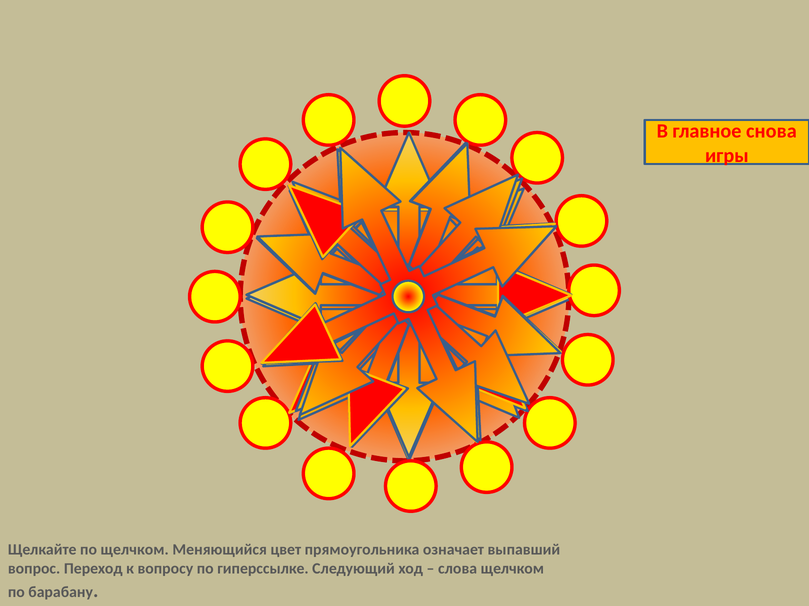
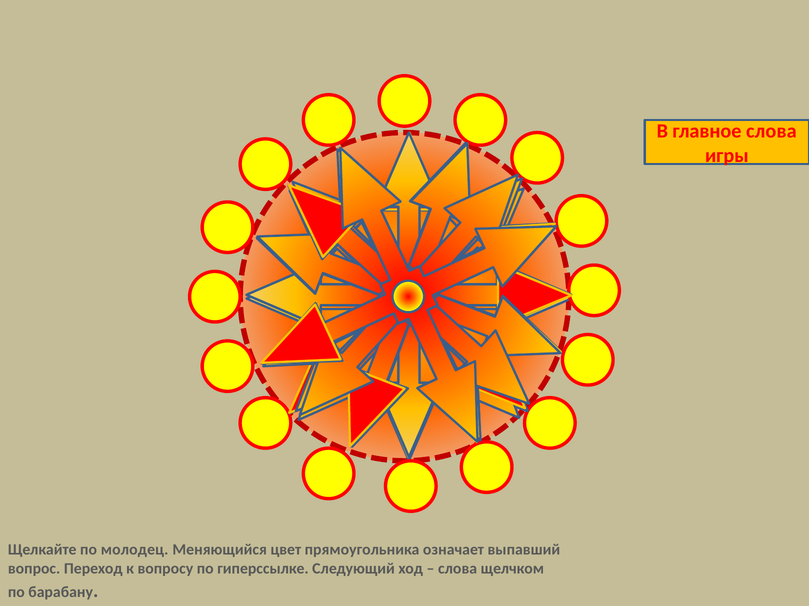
главное снова: снова -> слова (771, 131)
по щелчком: щелчком -> молодец (135, 550)
